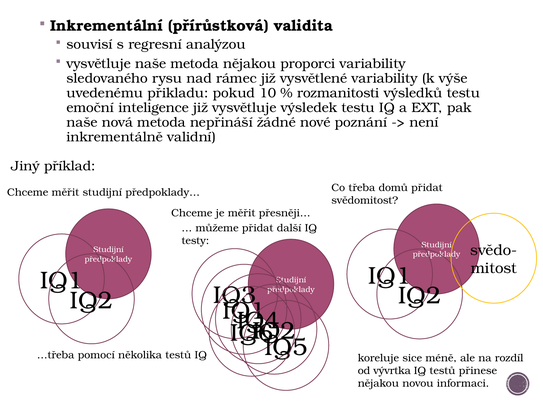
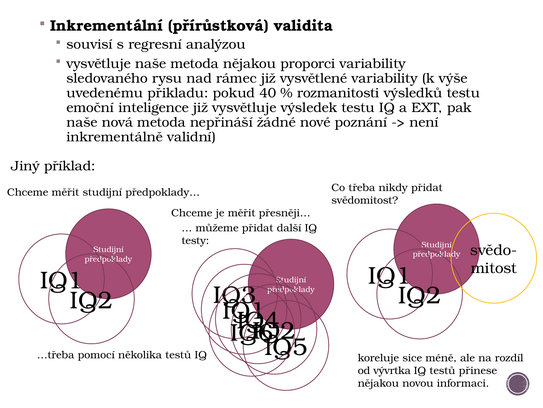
10: 10 -> 40 (268, 93)
domů: domů -> nikdy (393, 187)
